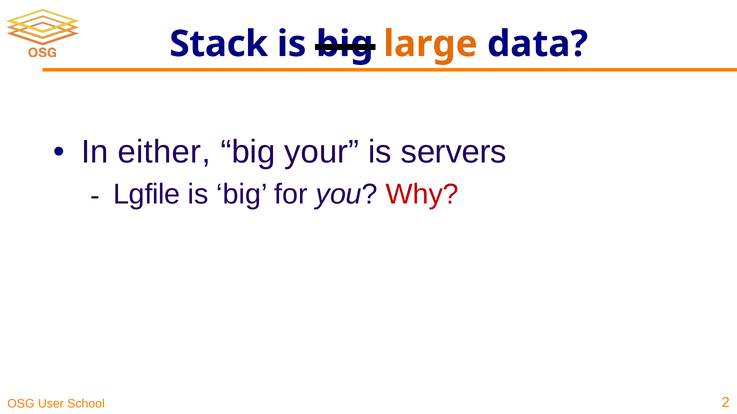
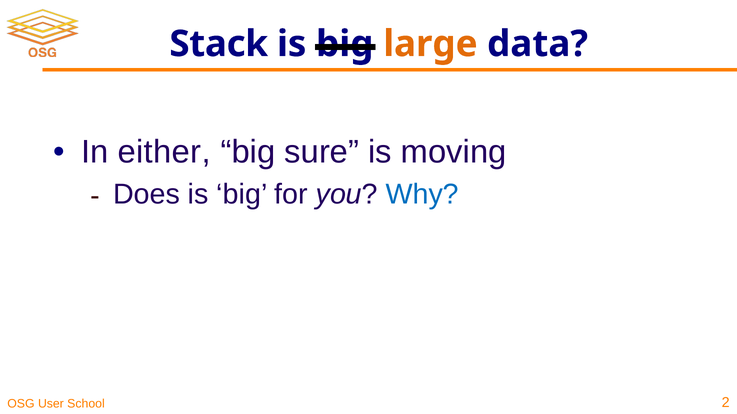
your: your -> sure (322, 152)
servers: servers -> moving (454, 152)
Lgfile: Lgfile -> Does (147, 194)
Why colour: red -> blue (422, 194)
